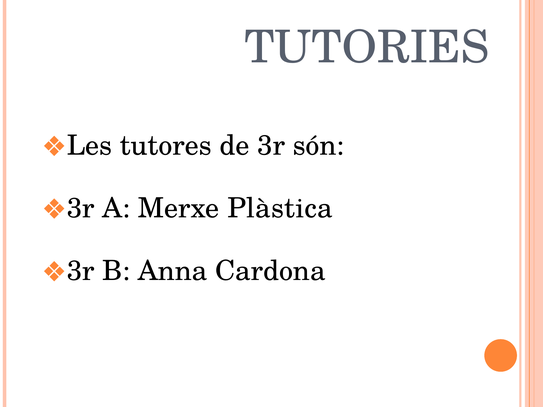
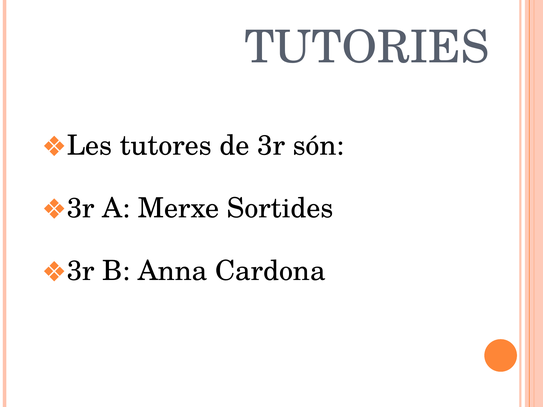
Plàstica: Plàstica -> Sortides (280, 208)
